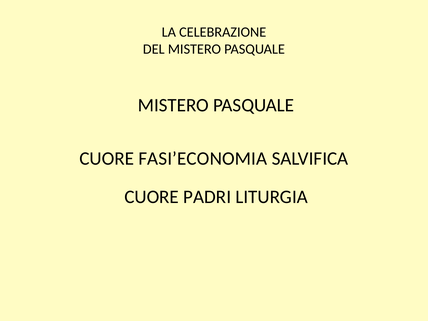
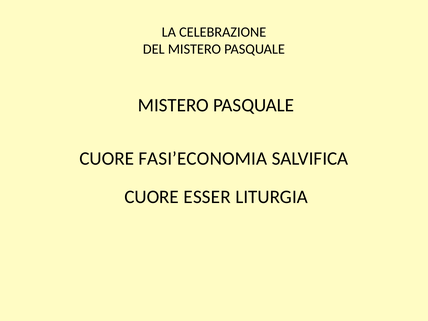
PADRI: PADRI -> ESSER (207, 197)
